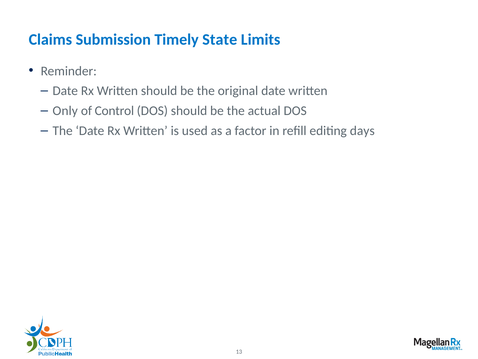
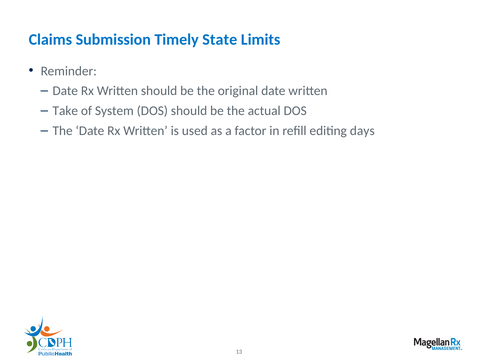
Only: Only -> Take (65, 111)
Control: Control -> System (114, 111)
